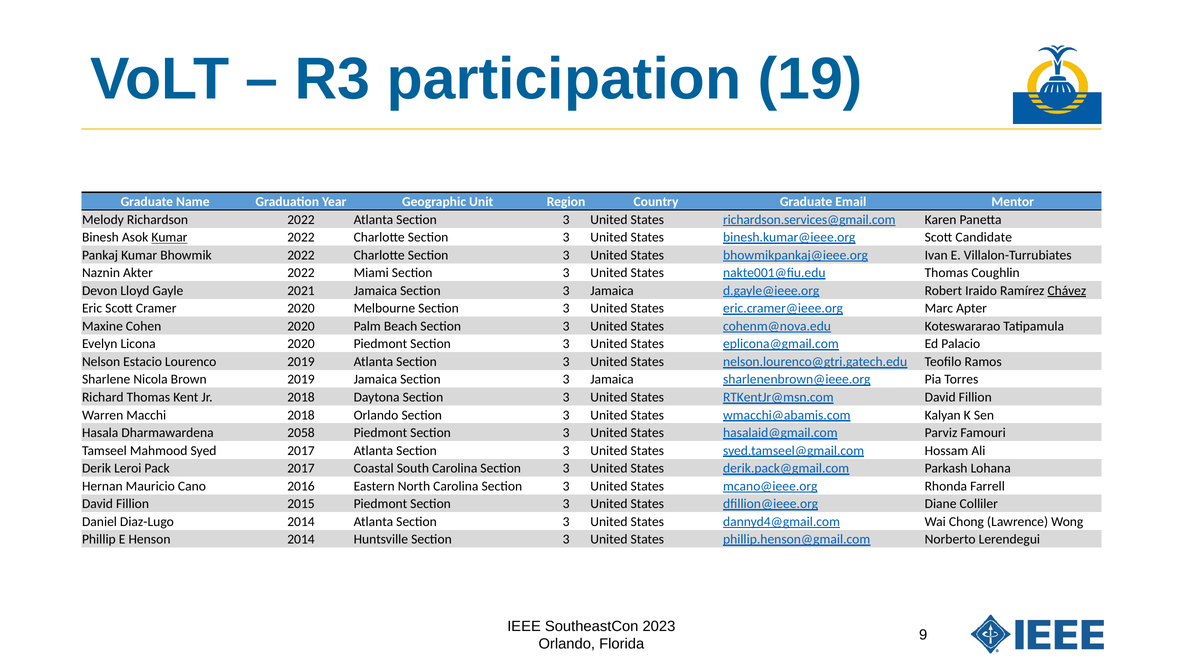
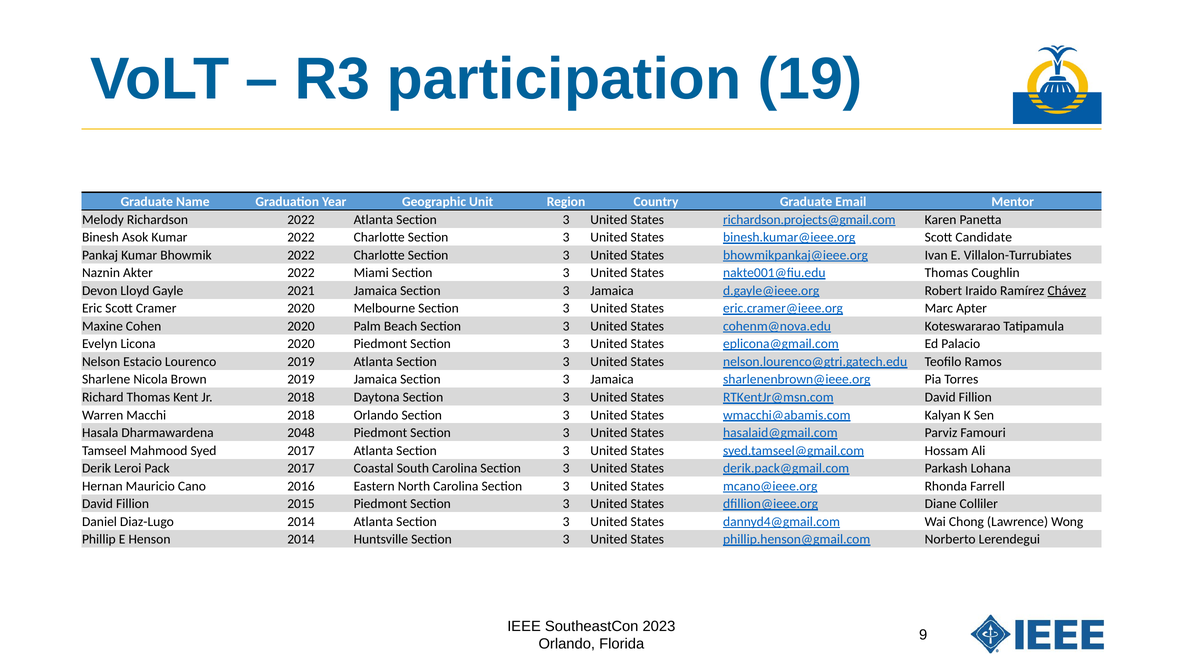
richardson.services@gmail.com: richardson.services@gmail.com -> richardson.projects@gmail.com (809, 220)
Kumar underline: present -> none (169, 238)
2058: 2058 -> 2048 (301, 433)
